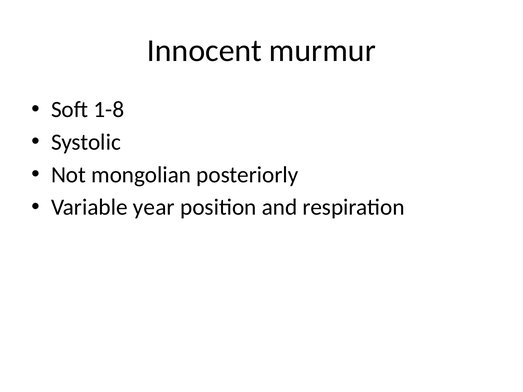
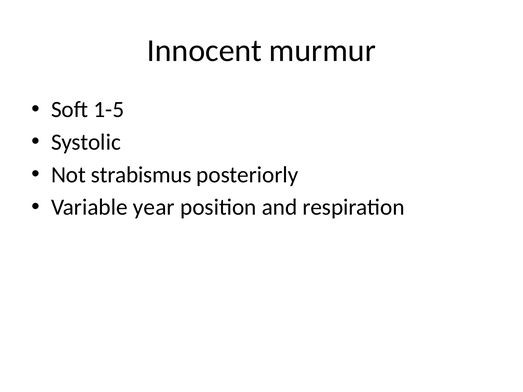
1-8: 1-8 -> 1-5 (109, 110)
mongolian: mongolian -> strabismus (141, 175)
